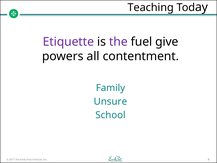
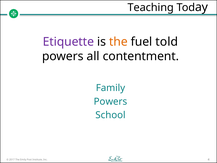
the colour: purple -> orange (118, 42)
give: give -> told (167, 42)
Unsure: Unsure -> Powers (110, 101)
